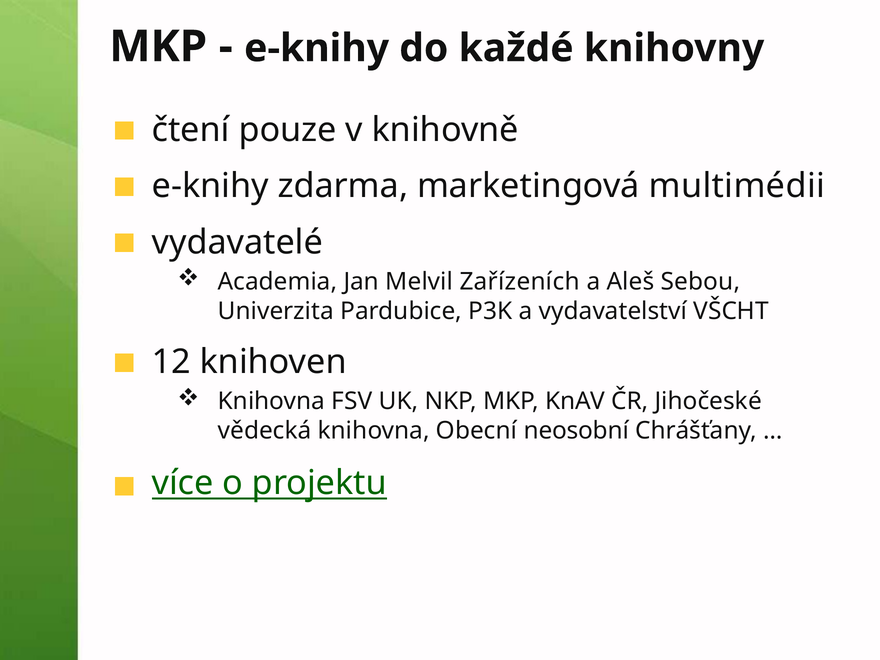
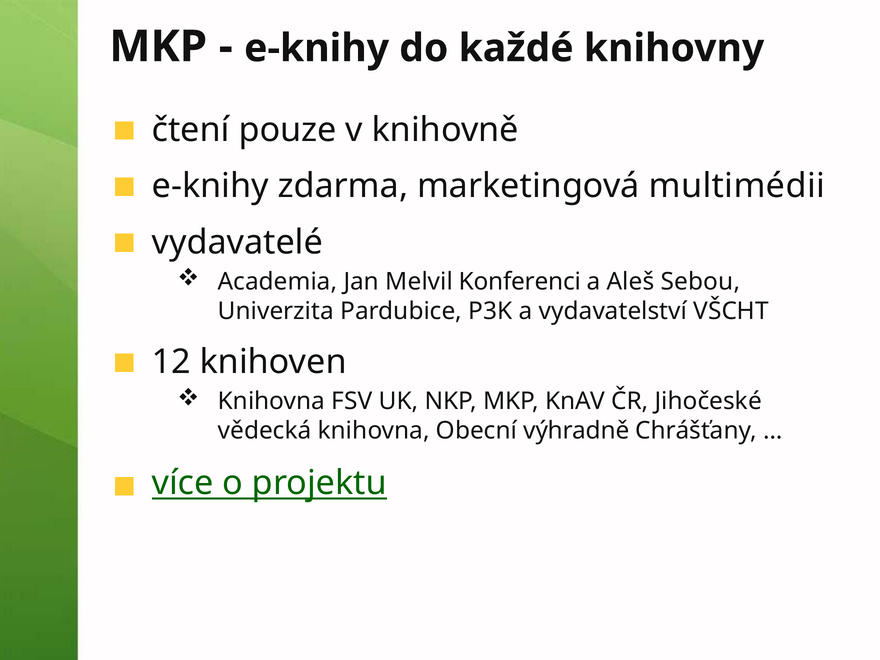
Zařízeních: Zařízeních -> Konferenci (520, 282)
neosobní: neosobní -> výhradně (576, 431)
